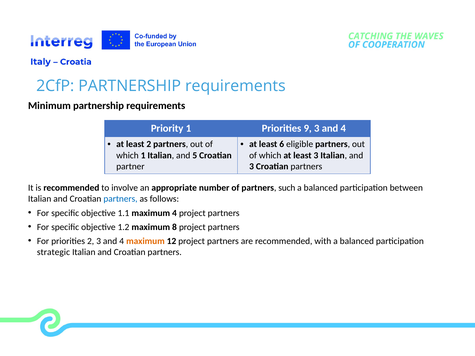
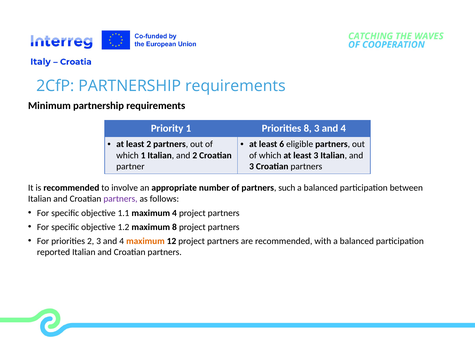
Priorities 9: 9 -> 8 (308, 129)
and 5: 5 -> 2 (195, 155)
partners colour: blue -> purple (120, 199)
strategic: strategic -> reported (54, 252)
